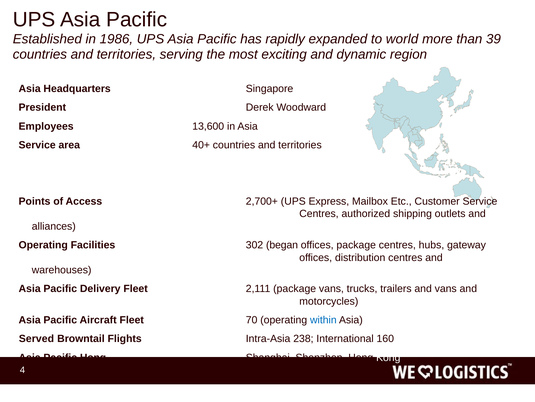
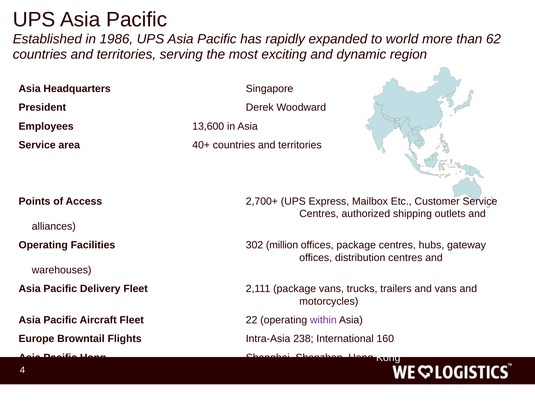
39: 39 -> 62 (494, 39)
began: began -> million (282, 245)
70: 70 -> 22 (252, 320)
within colour: blue -> purple (323, 320)
Served: Served -> Europe (36, 338)
